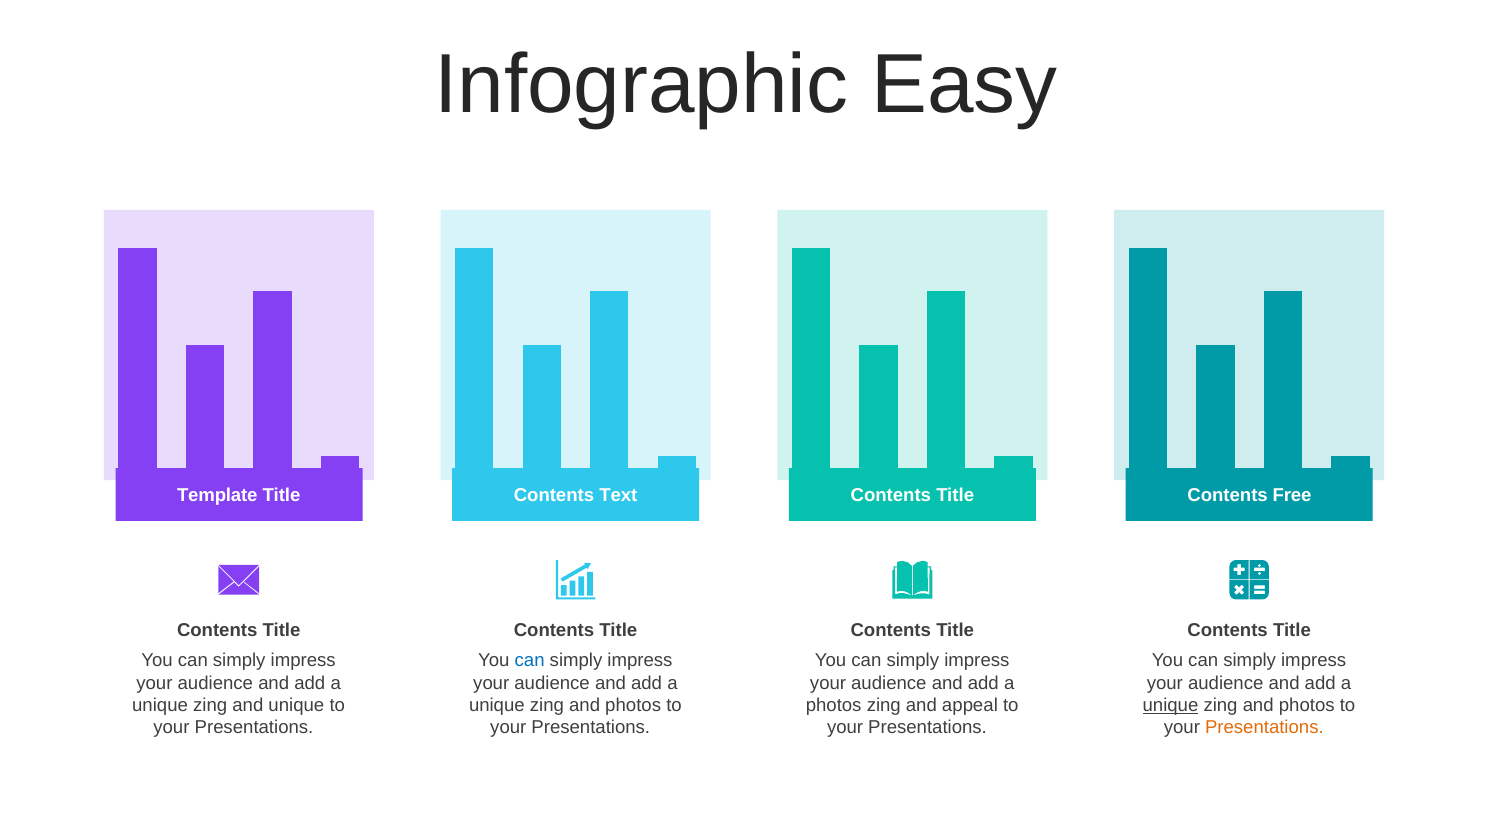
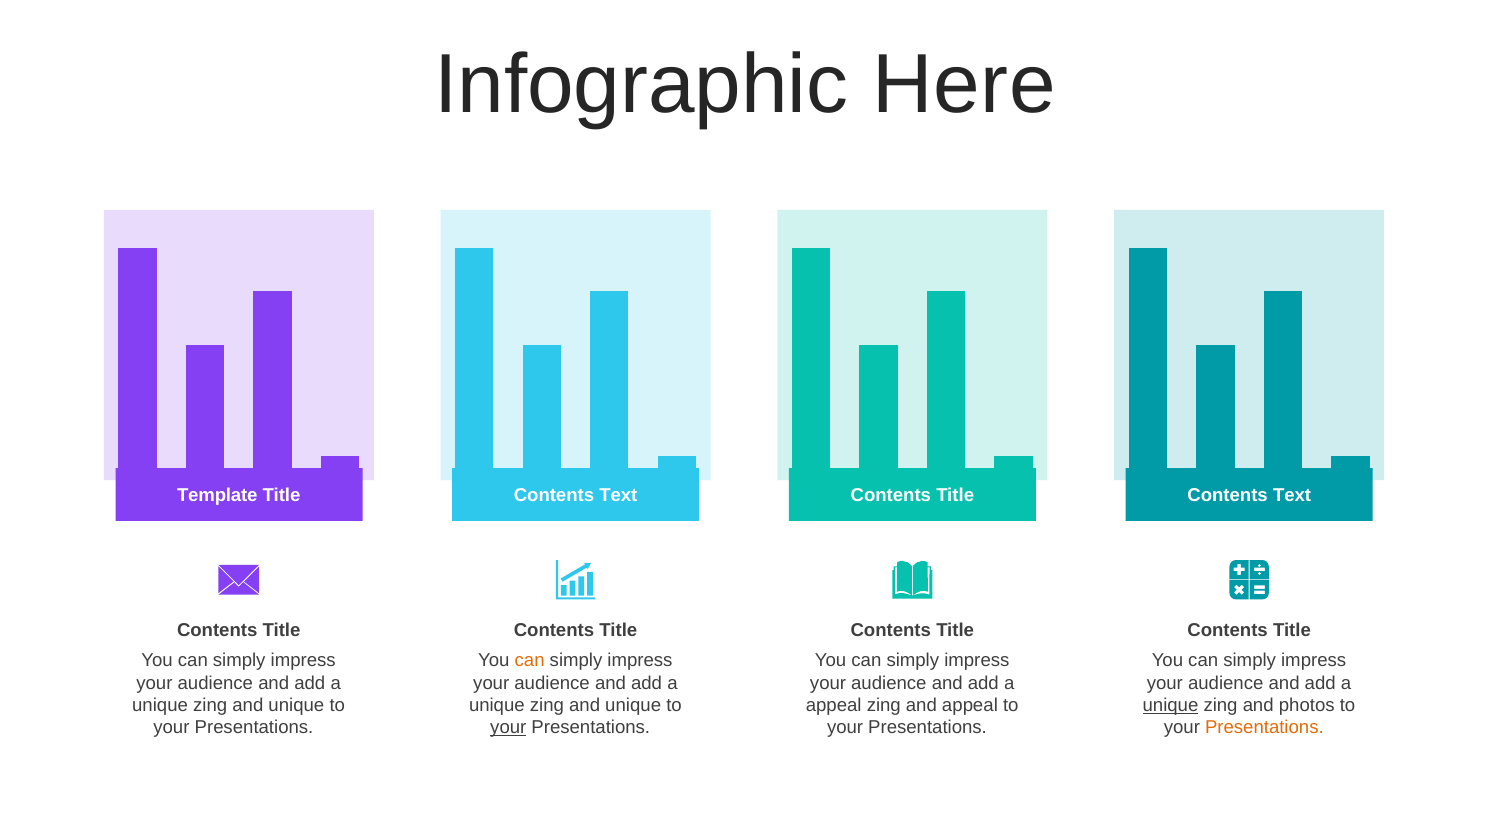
Easy: Easy -> Here (964, 85)
Free: Free -> Text (1292, 495)
can colour: blue -> orange (530, 660)
photos: photos -> unique (633, 705)
photos: photos -> appeal (834, 705)
your underline: none -> present (508, 727)
